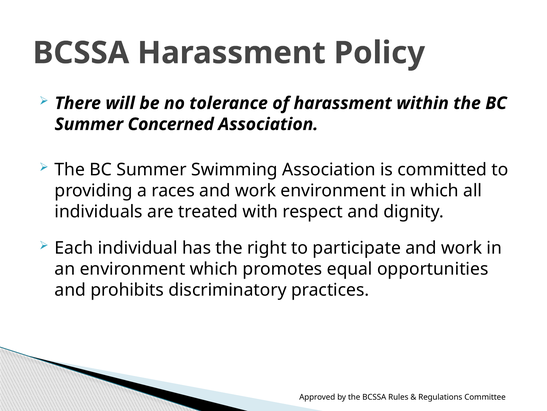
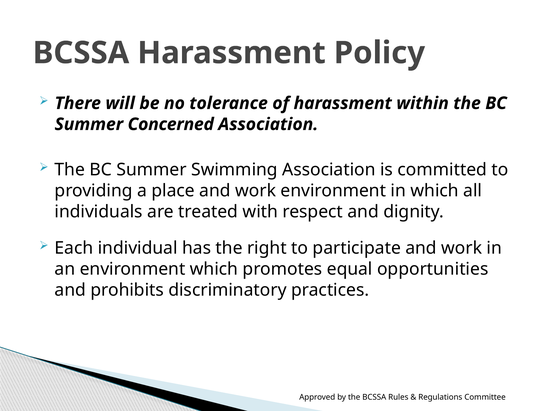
races: races -> place (173, 190)
